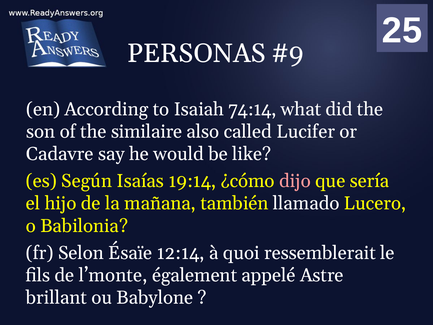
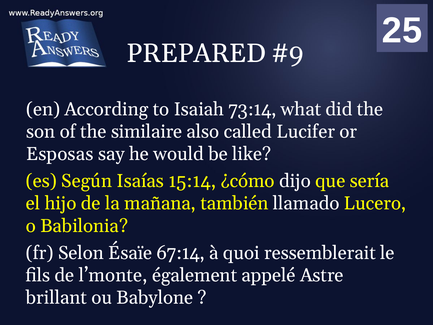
PERSONAS: PERSONAS -> PREPARED (196, 53)
74:14: 74:14 -> 73:14 (252, 109)
Cadavre: Cadavre -> Esposas (60, 154)
19:14: 19:14 -> 15:14 (192, 181)
dijo colour: pink -> white (295, 181)
12:14: 12:14 -> 67:14 (181, 253)
